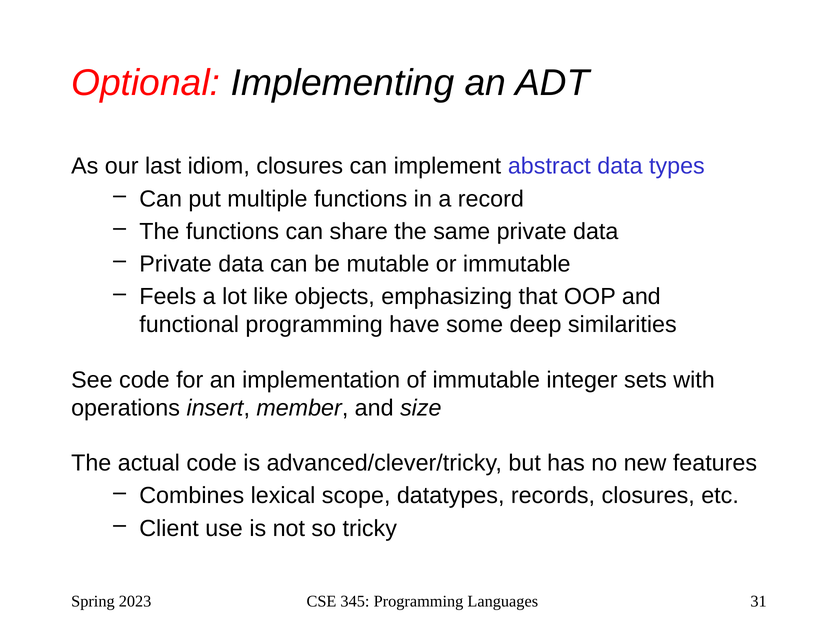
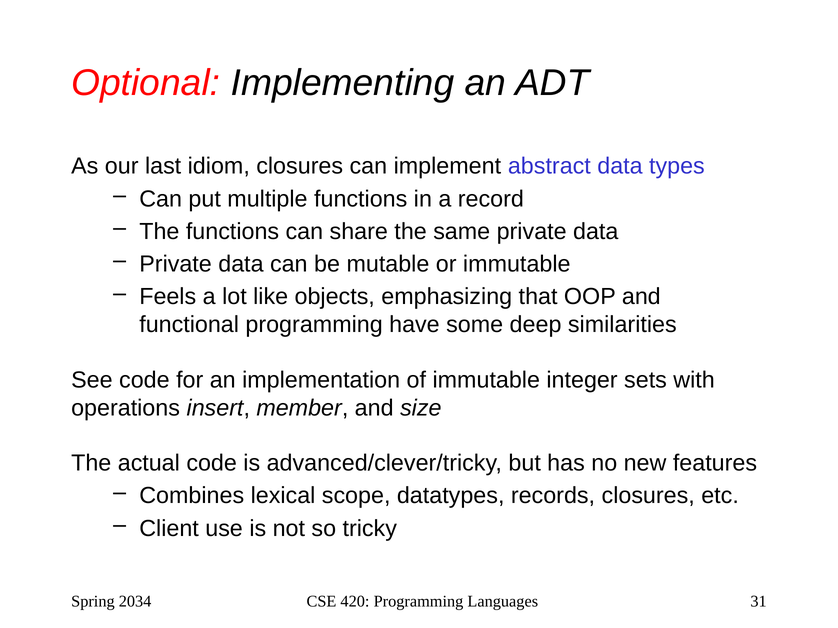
2023: 2023 -> 2034 (135, 602)
345: 345 -> 420 (355, 602)
